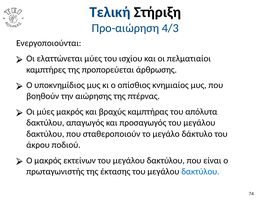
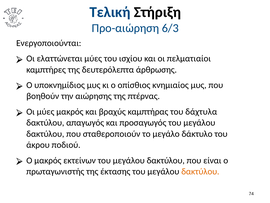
4/3: 4/3 -> 6/3 (170, 28)
προπορεύεται: προπορεύεται -> δευτερόλεπτα (108, 69)
απόλυτα: απόλυτα -> δάχτυλα (201, 111)
δακτύλου colour: blue -> orange (200, 171)
